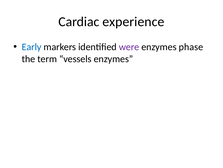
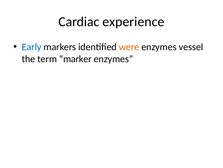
were colour: purple -> orange (129, 47)
phase: phase -> vessel (191, 47)
vessels: vessels -> marker (75, 59)
